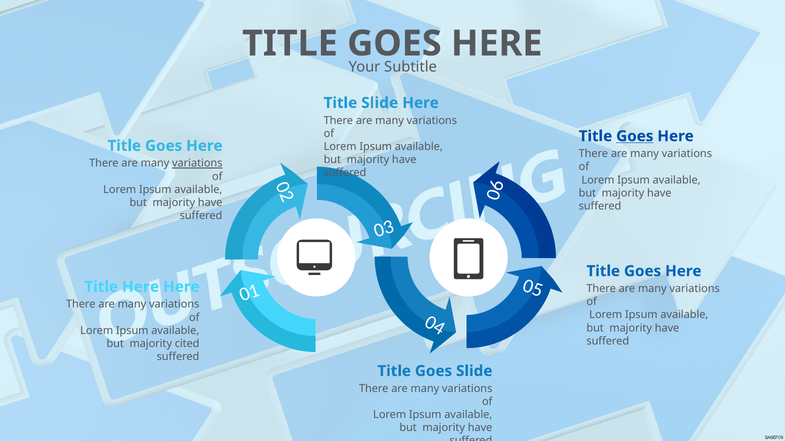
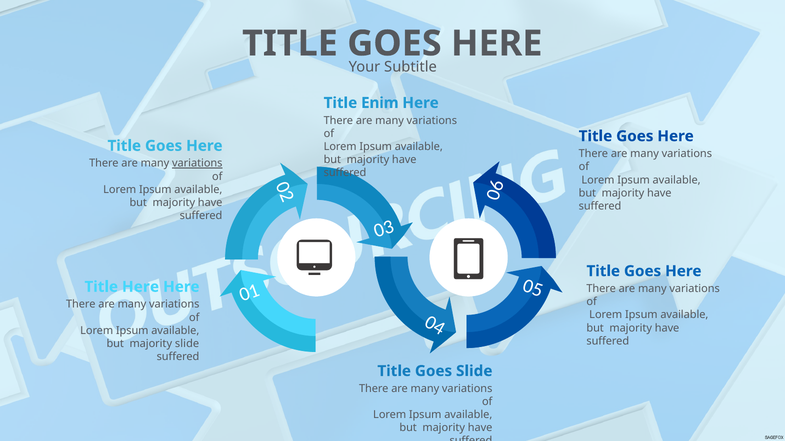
Title Slide: Slide -> Enim (380, 103)
Goes underline: present -> none (635, 136)
majority cited: cited -> slide (187, 344)
